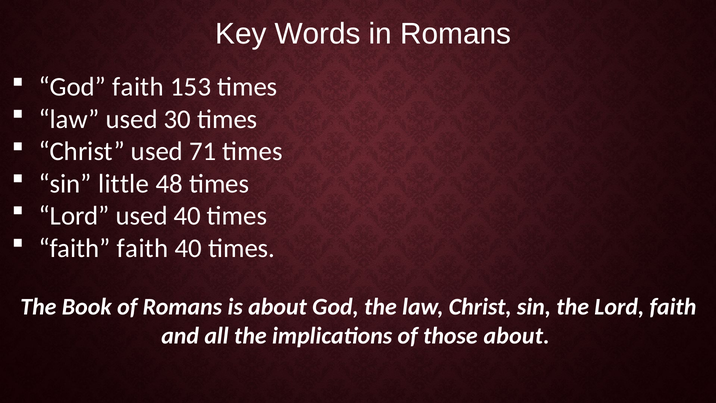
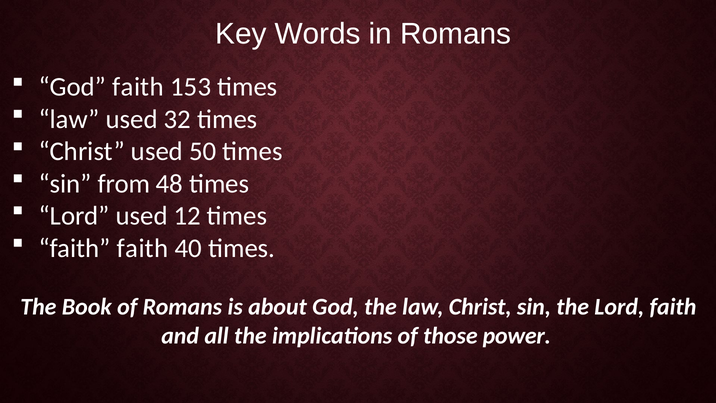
30: 30 -> 32 (177, 119)
71: 71 -> 50 (203, 151)
little: little -> from (124, 184)
used 40: 40 -> 12 (187, 216)
those about: about -> power (517, 336)
